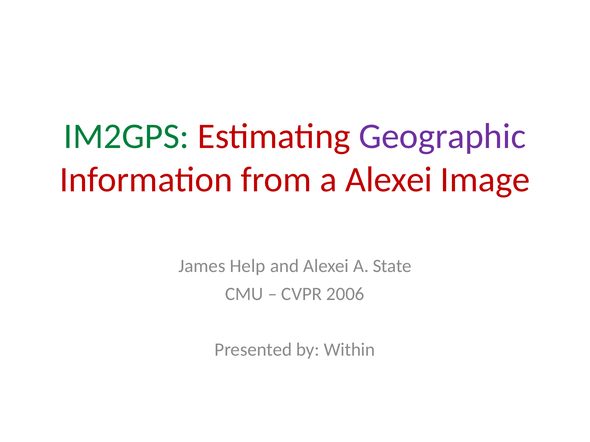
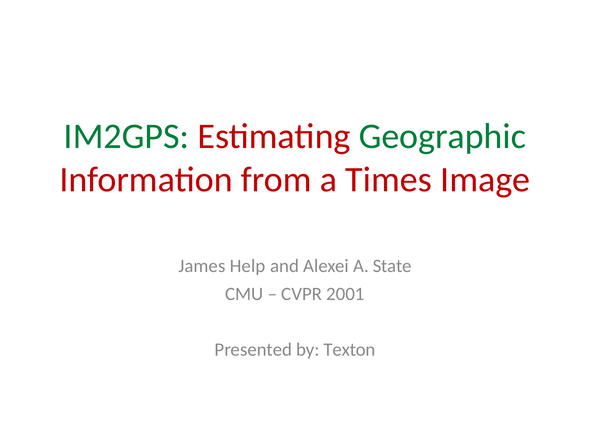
Geographic colour: purple -> green (442, 136)
a Alexei: Alexei -> Times (389, 180)
2006: 2006 -> 2001 (345, 294)
Within: Within -> Texton (349, 350)
